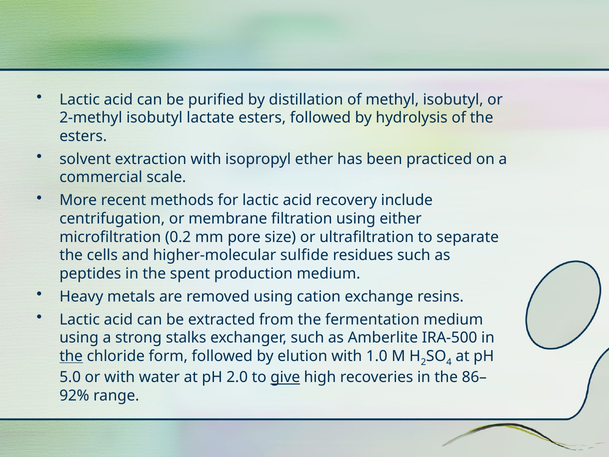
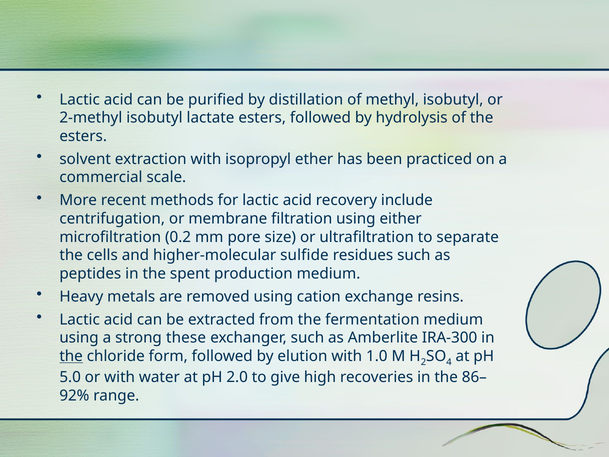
stalks: stalks -> these (186, 338)
IRA-500: IRA-500 -> IRA-300 (450, 338)
give underline: present -> none (285, 377)
